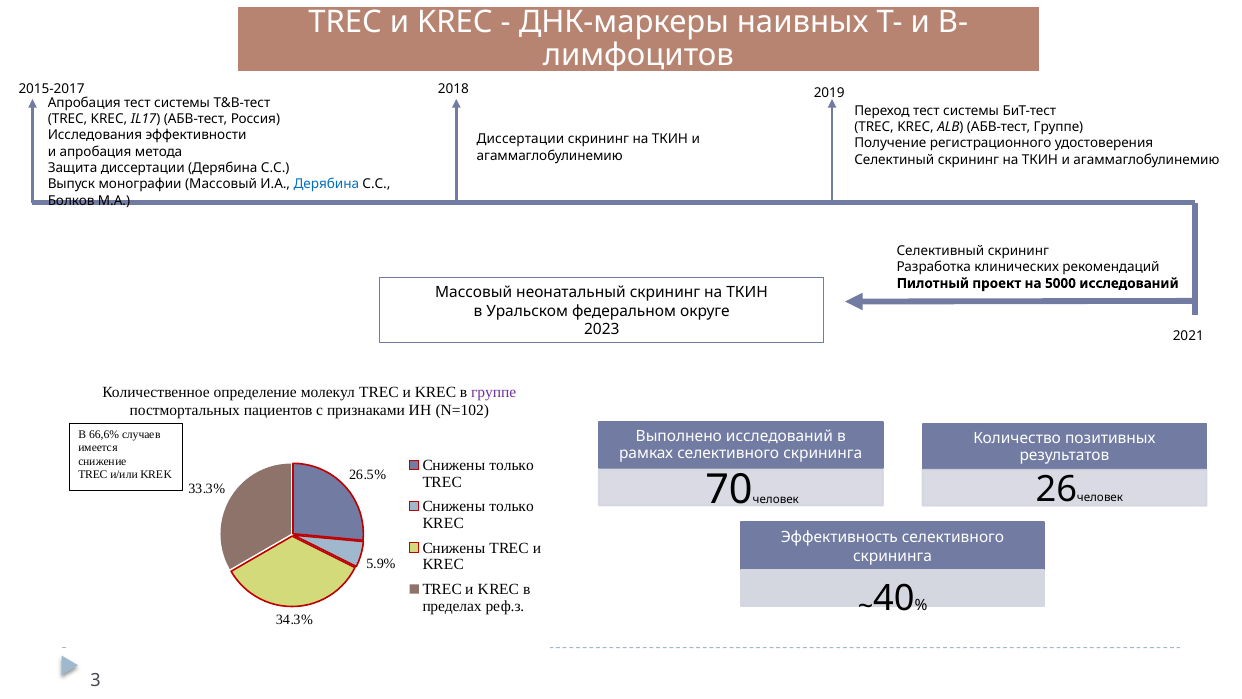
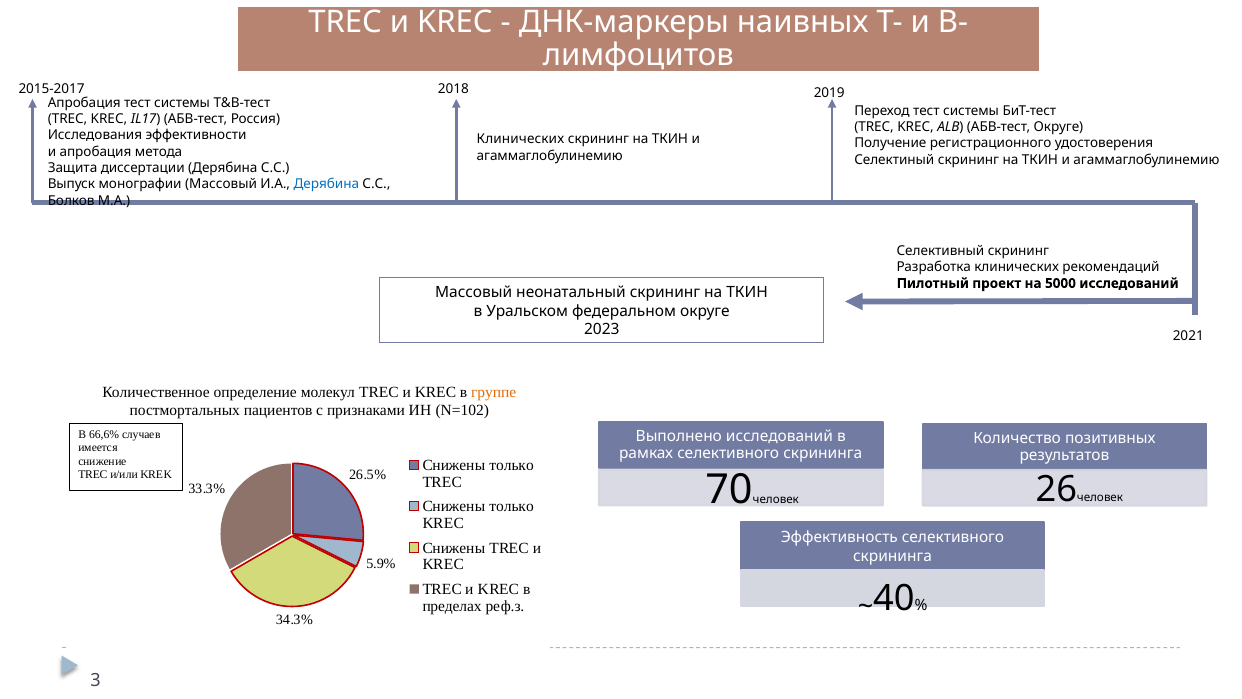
АБВ-тест Группе: Группе -> Округе (1058, 127)
Диссертации: Диссертации -> Клинических (520, 139)
группе colour: purple -> orange (494, 392)
